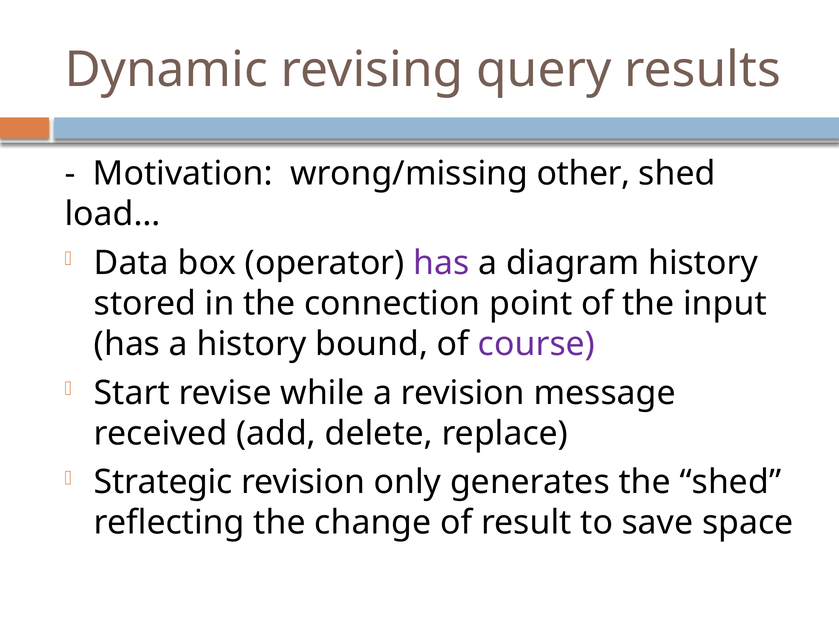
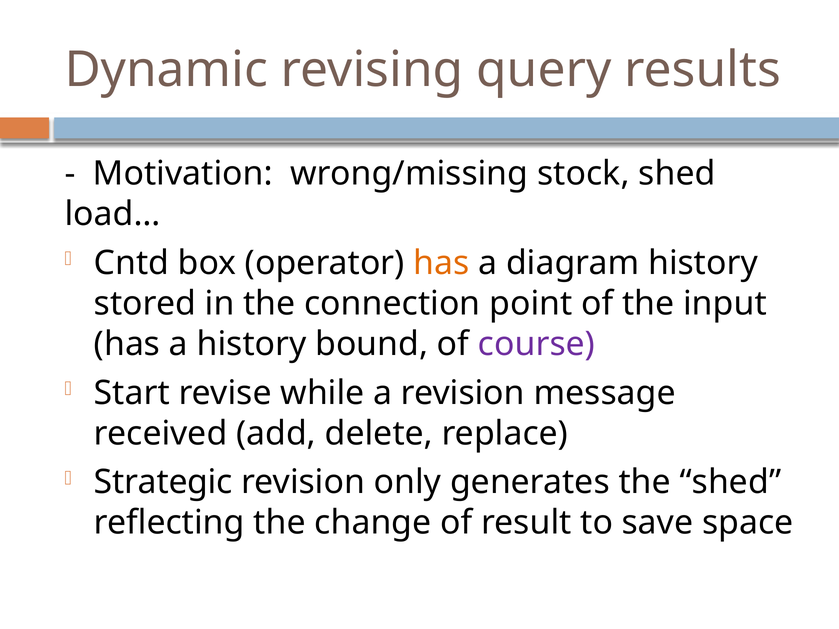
other: other -> stock (583, 174)
Data: Data -> Cntd (131, 263)
has colour: purple -> orange (441, 263)
